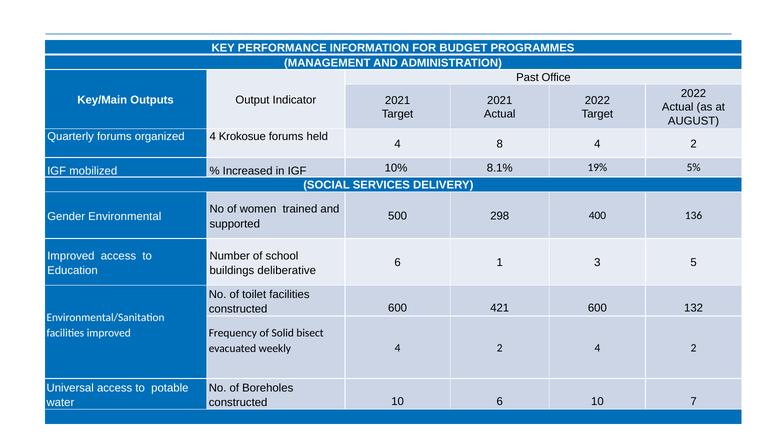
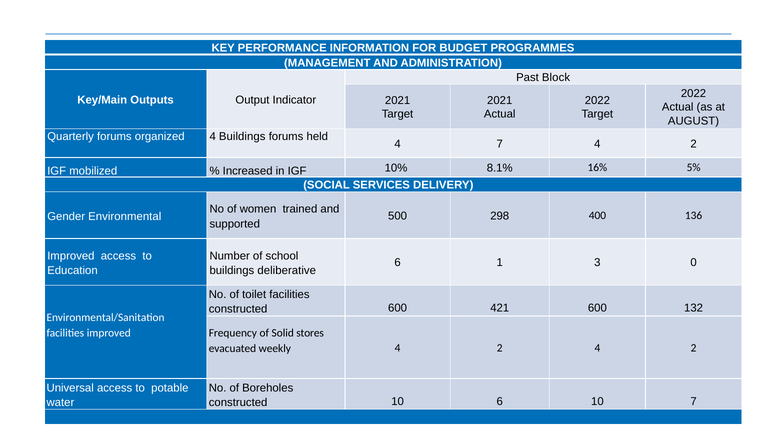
Office: Office -> Block (556, 78)
4 Krokosue: Krokosue -> Buildings (242, 136)
4 8: 8 -> 7 (500, 144)
19%: 19% -> 16% (597, 168)
5: 5 -> 0 (694, 263)
bisect: bisect -> stores (310, 333)
